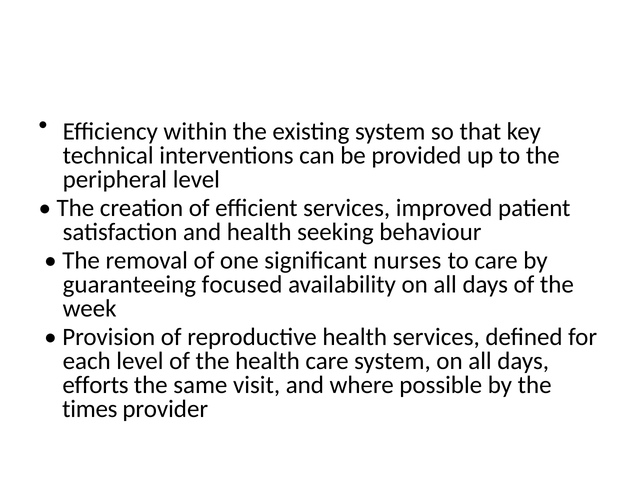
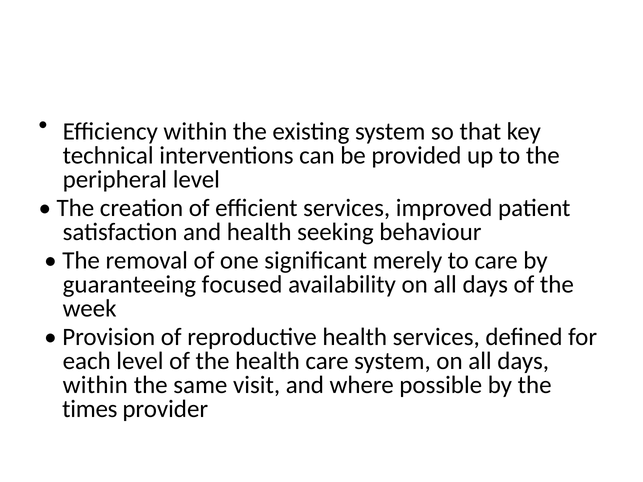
nurses: nurses -> merely (407, 261)
efforts: efforts -> within (95, 385)
